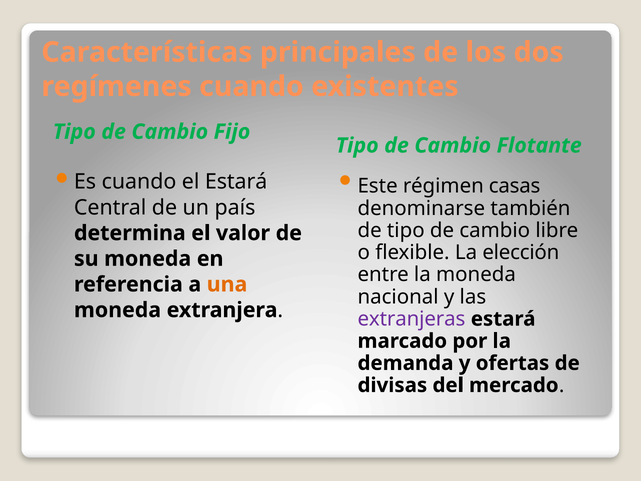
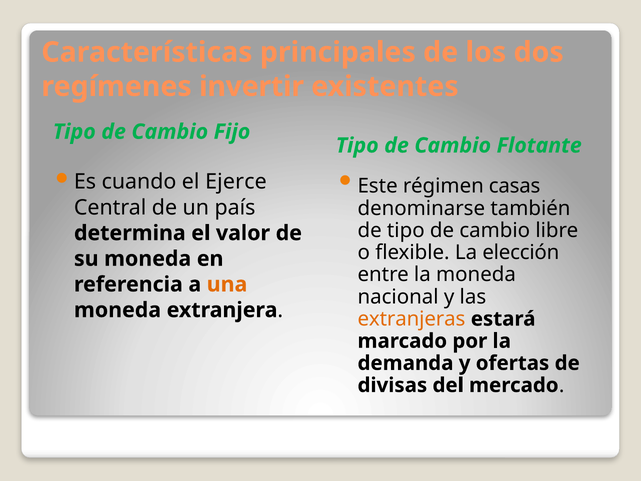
regímenes cuando: cuando -> invertir (252, 86)
el Estará: Estará -> Ejerce (236, 182)
extranjeras colour: purple -> orange (411, 319)
